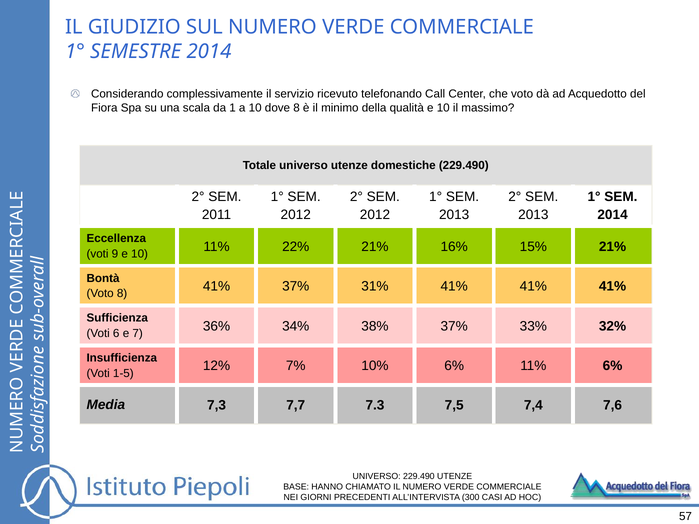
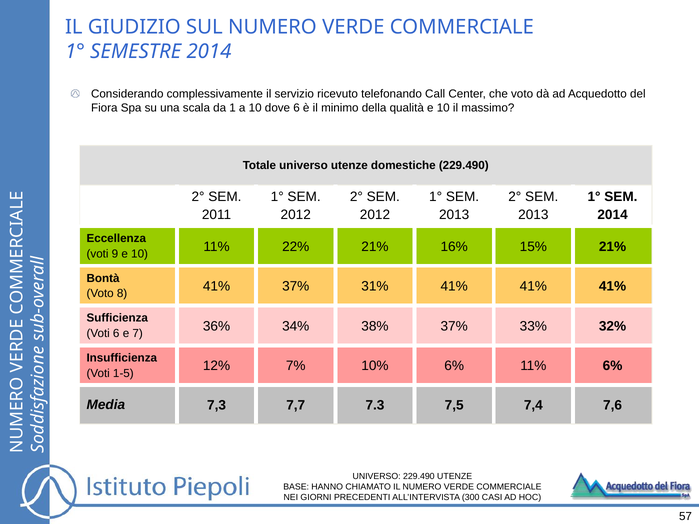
dove 8: 8 -> 6 (297, 108)
